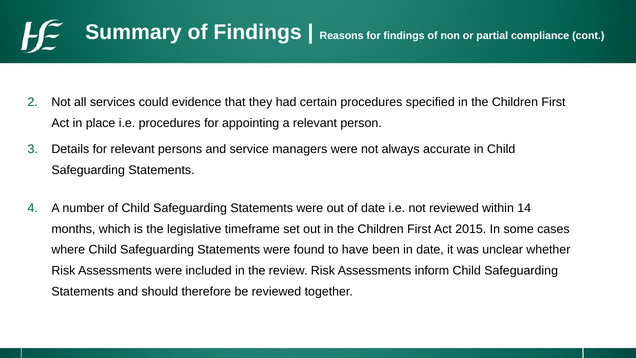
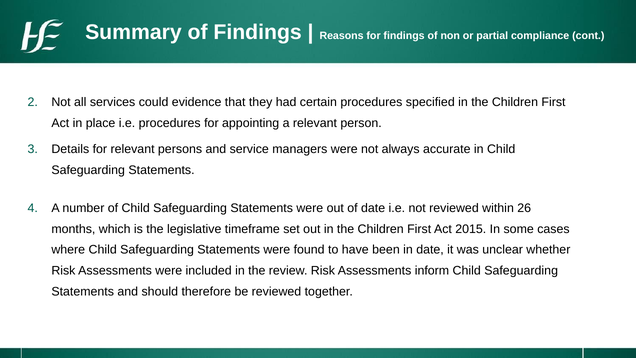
14: 14 -> 26 (524, 208)
